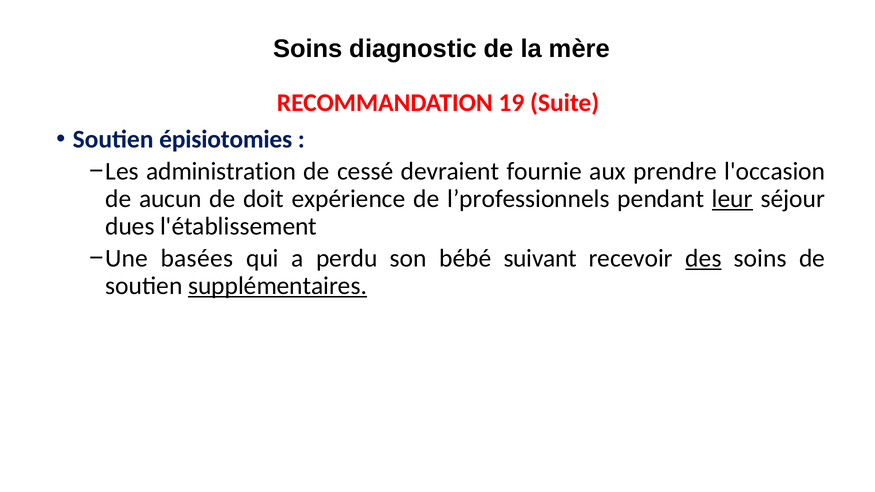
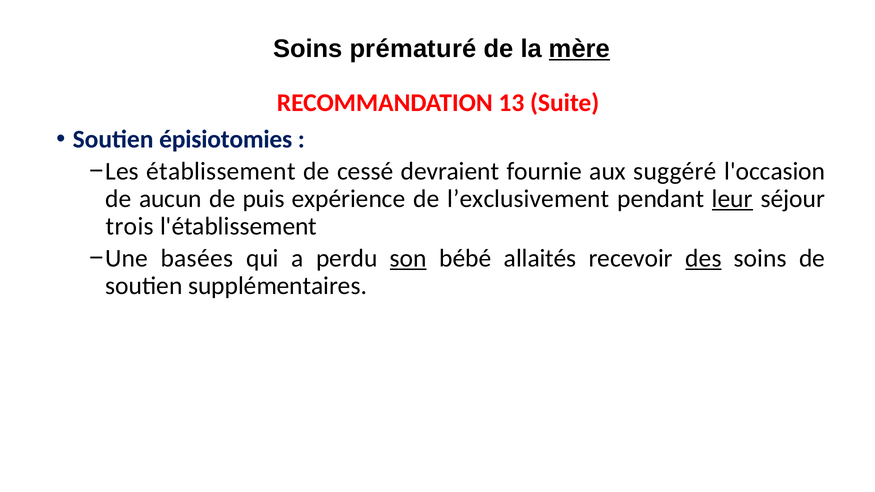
diagnostic: diagnostic -> prématuré (413, 49)
mère underline: none -> present (579, 49)
19: 19 -> 13 (511, 103)
administration: administration -> établissement (221, 171)
prendre: prendre -> suggéré (675, 171)
doit: doit -> puis (264, 199)
l’professionnels: l’professionnels -> l’exclusivement (528, 199)
dues: dues -> trois (130, 226)
son underline: none -> present (408, 259)
suivant: suivant -> allaités (540, 259)
supplémentaires underline: present -> none (278, 286)
